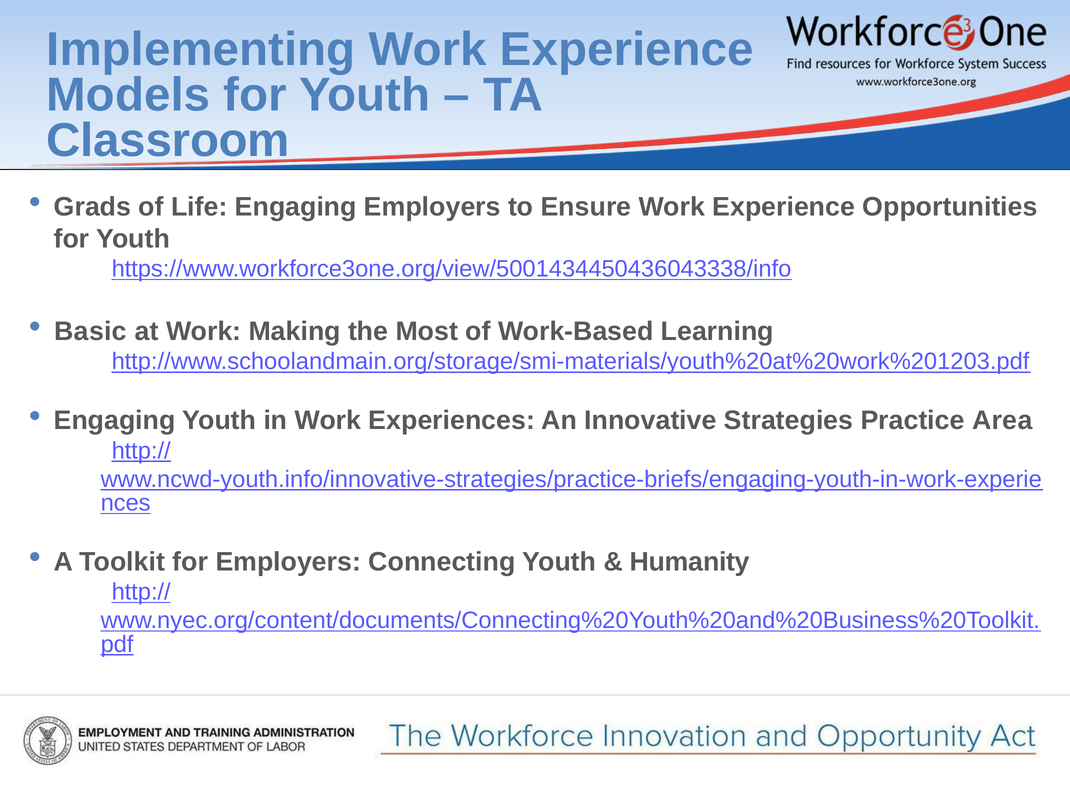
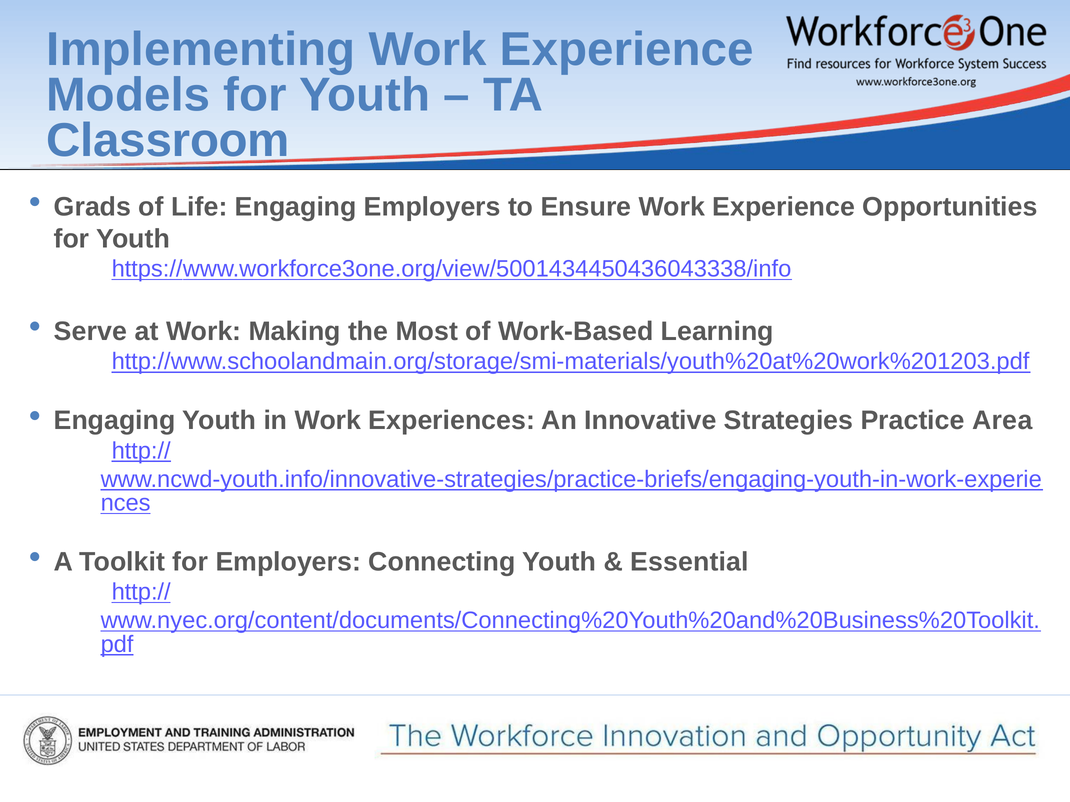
Basic: Basic -> Serve (91, 332)
Humanity: Humanity -> Essential (690, 562)
